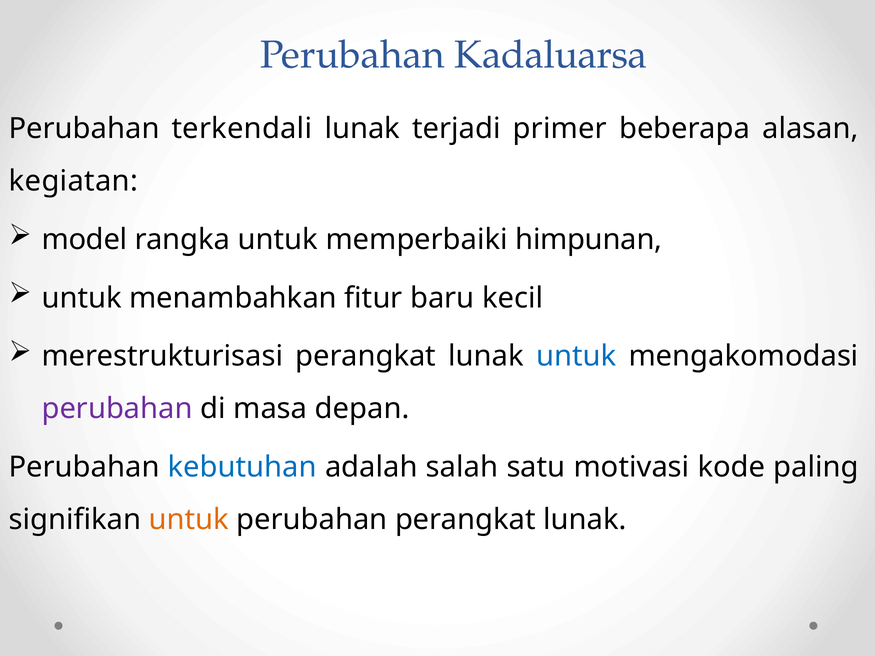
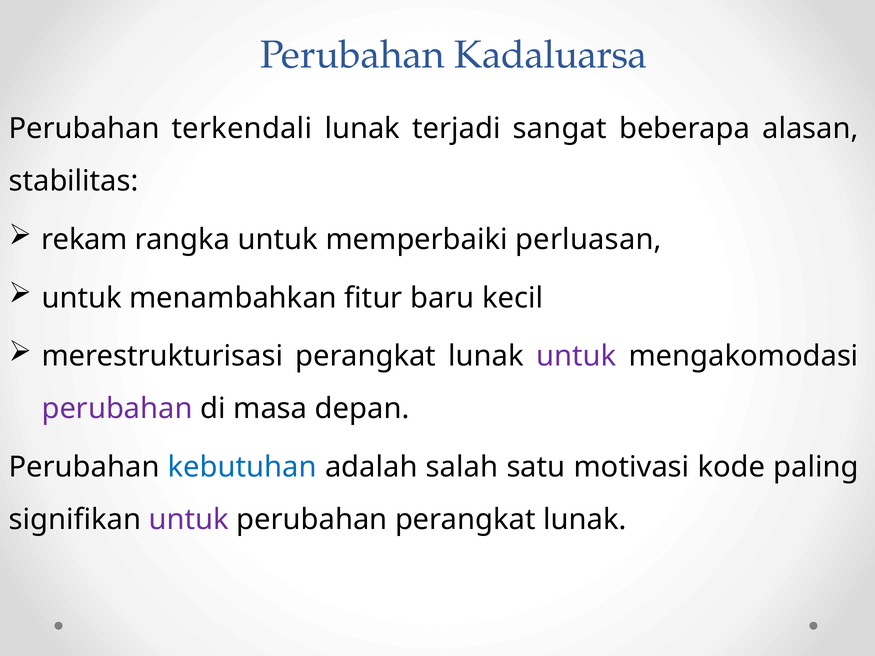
primer: primer -> sangat (560, 129)
kegiatan: kegiatan -> stabilitas (74, 181)
model: model -> rekam (84, 240)
himpunan: himpunan -> perluasan (588, 240)
untuk colour: blue -> purple (576, 356)
untuk colour: orange -> purple (189, 520)
